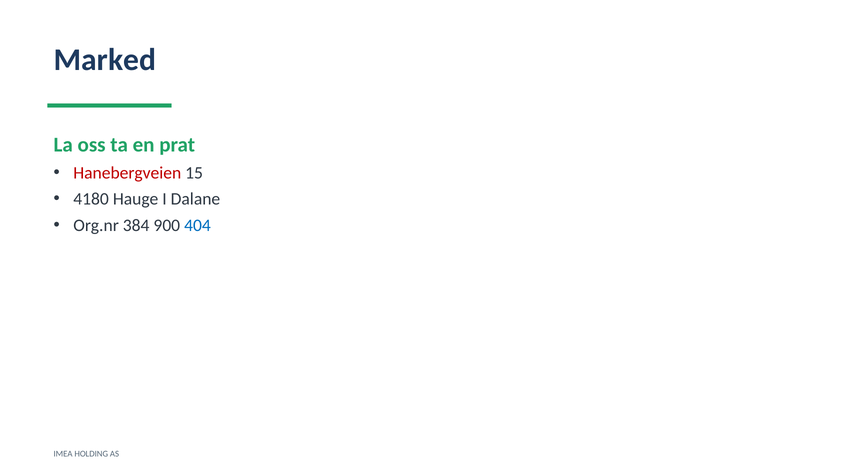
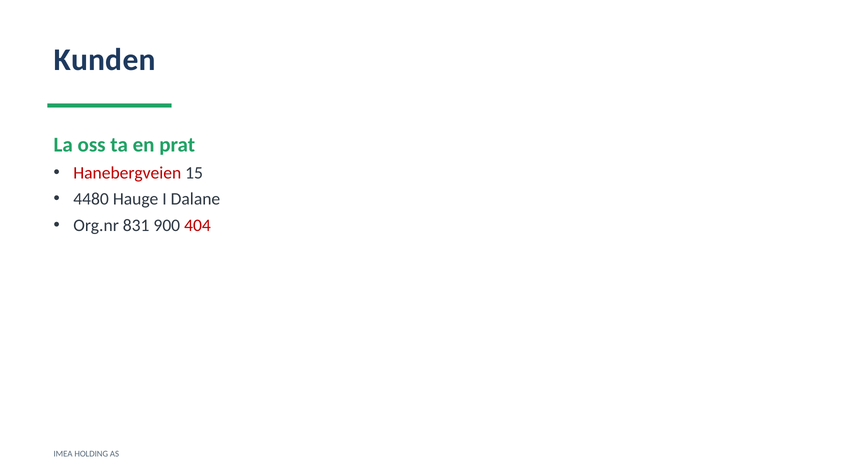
Marked: Marked -> Kunden (105, 60)
4180: 4180 -> 4480 (91, 199)
384: 384 -> 831 (136, 226)
404 colour: blue -> red (197, 226)
